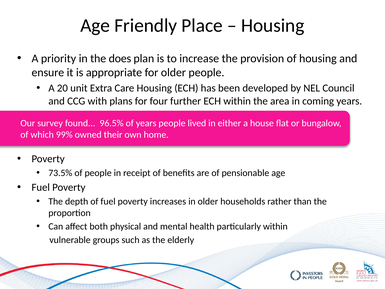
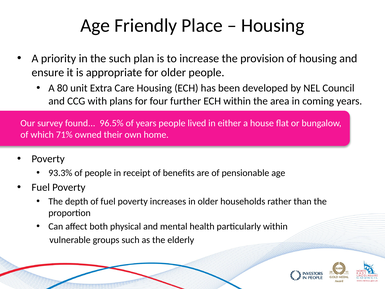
the does: does -> such (120, 58)
20: 20 -> 80 (62, 88)
99%: 99% -> 71% (64, 135)
73.5%: 73.5% -> 93.3% (60, 173)
